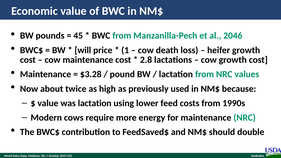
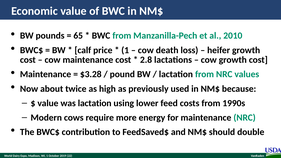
45: 45 -> 65 (78, 36)
2046: 2046 -> 2010 (233, 36)
will: will -> calf (83, 50)
